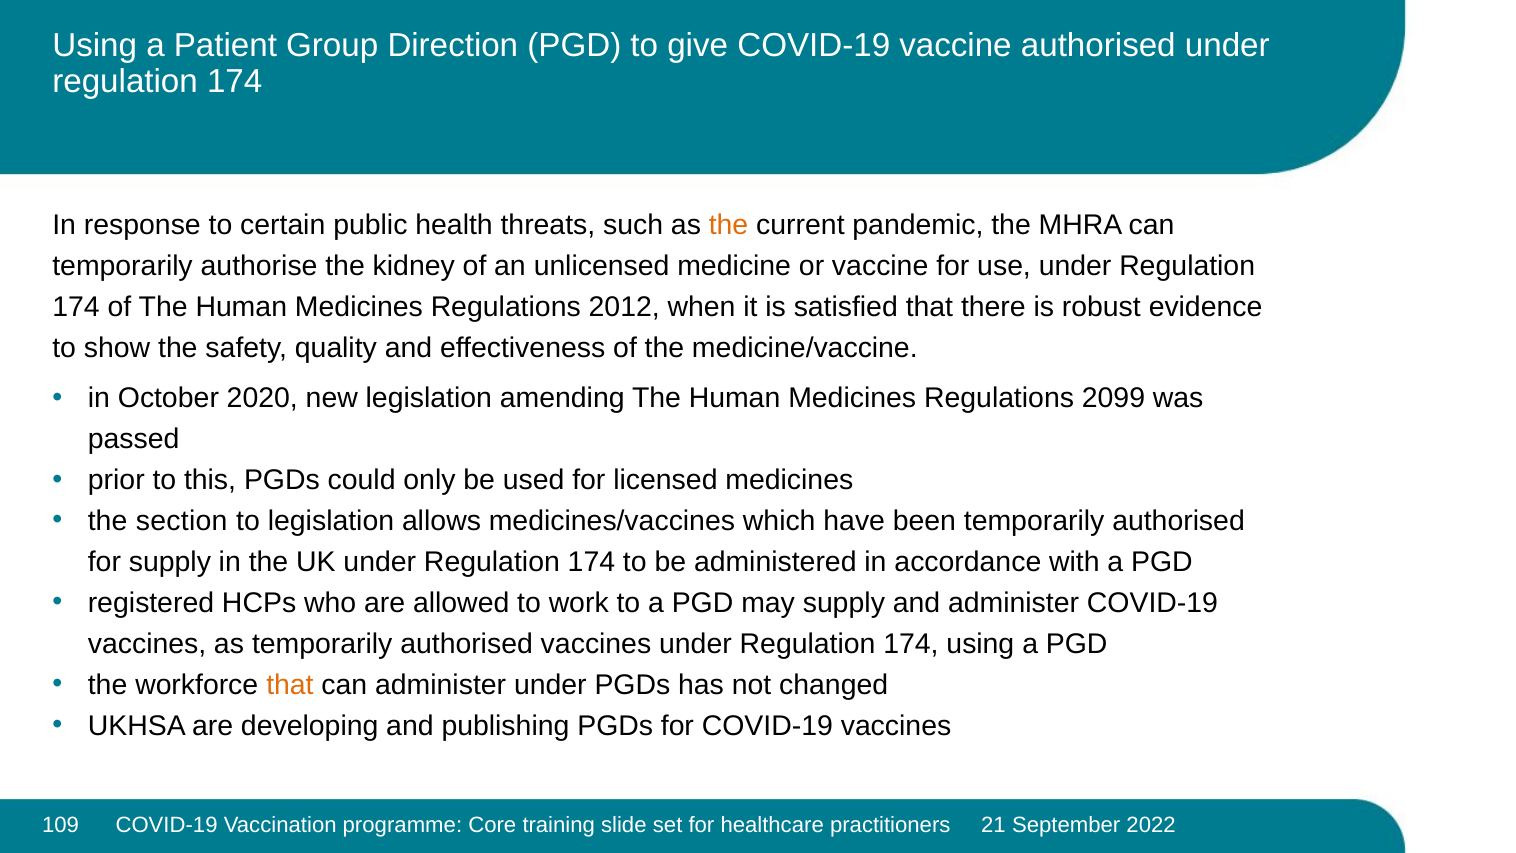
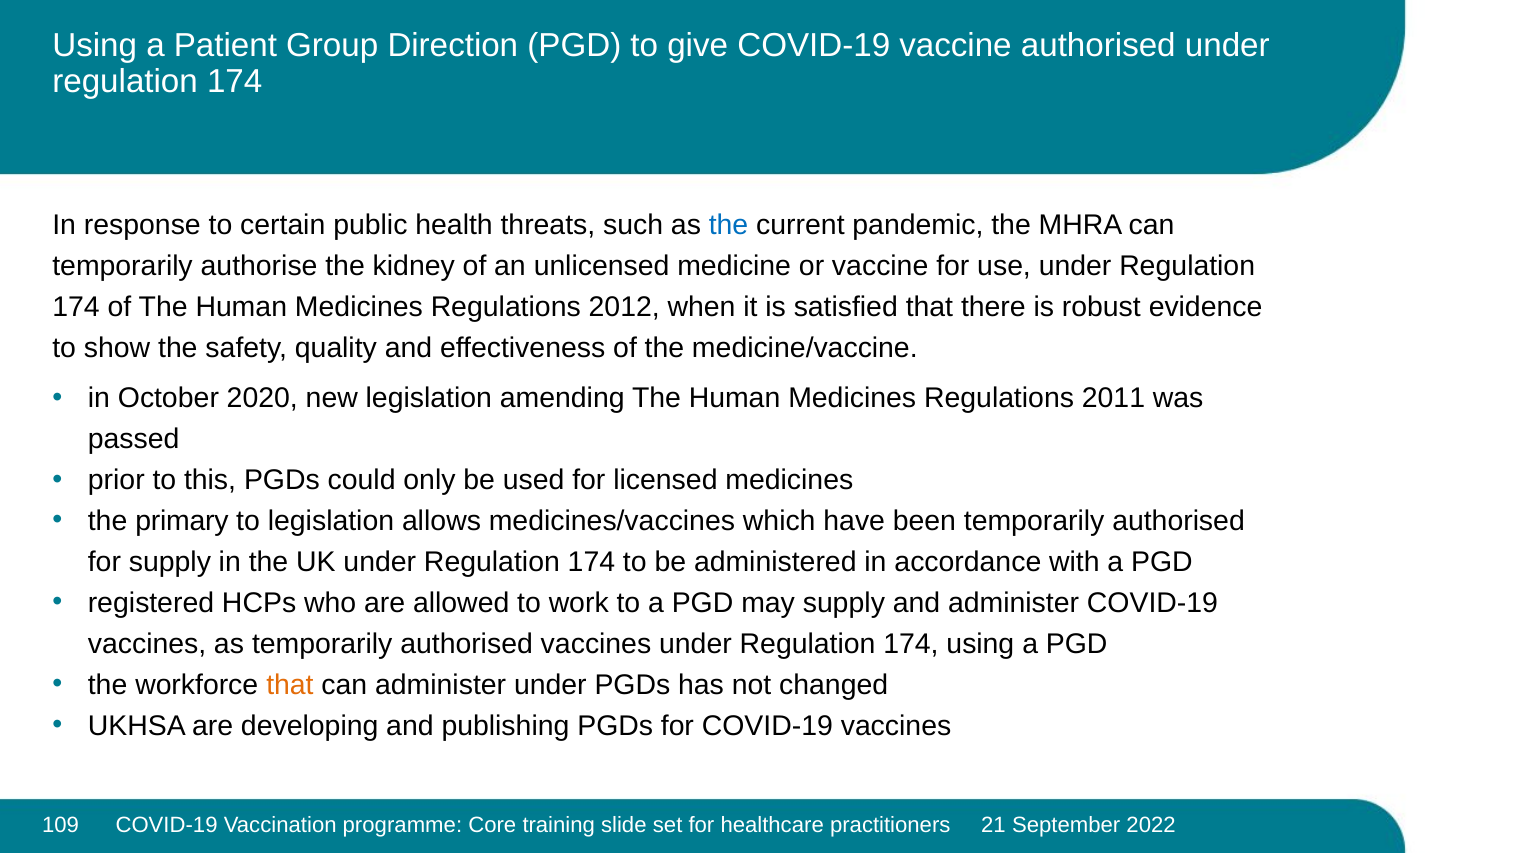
the colour: orange -> blue (729, 225)
2099: 2099 -> 2011 (1113, 398)
section: section -> primary (182, 521)
